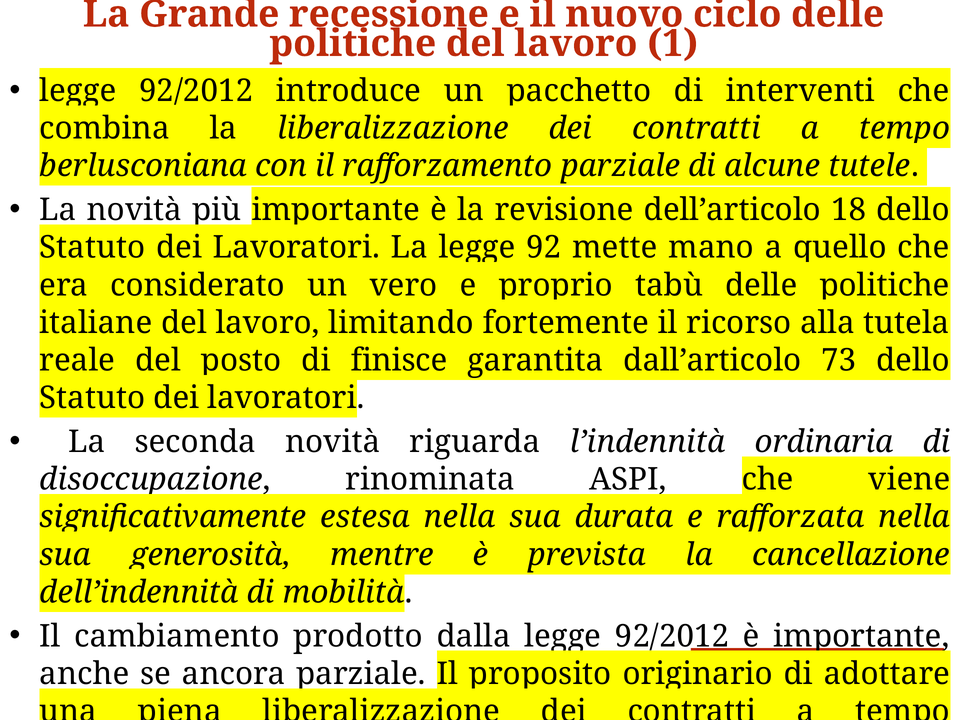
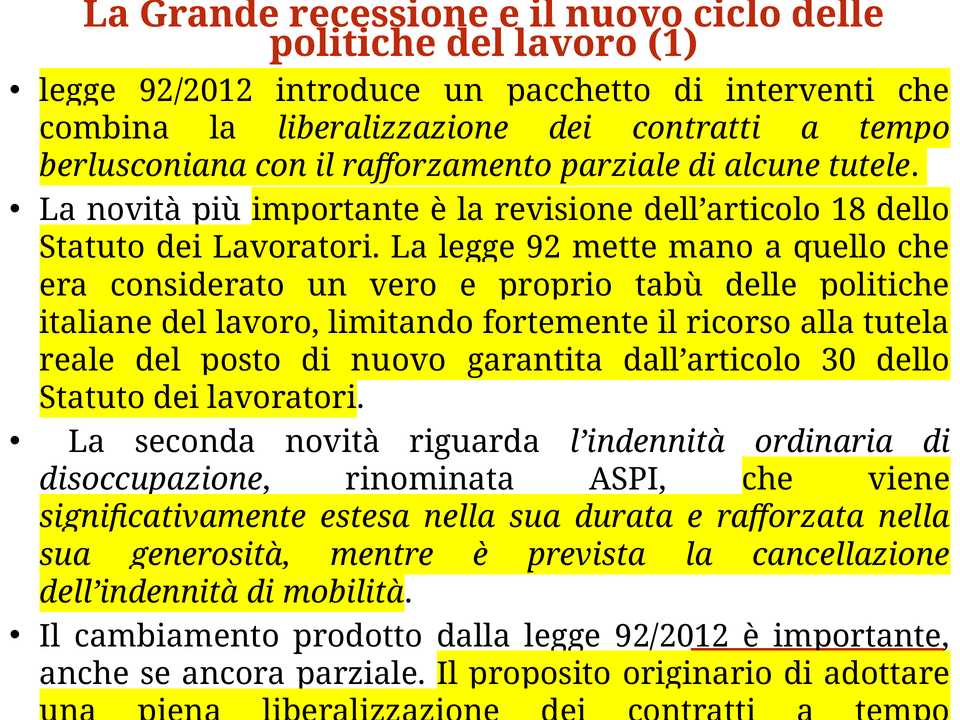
finisce: finisce -> nuovo (399, 360)
73: 73 -> 30 (839, 360)
